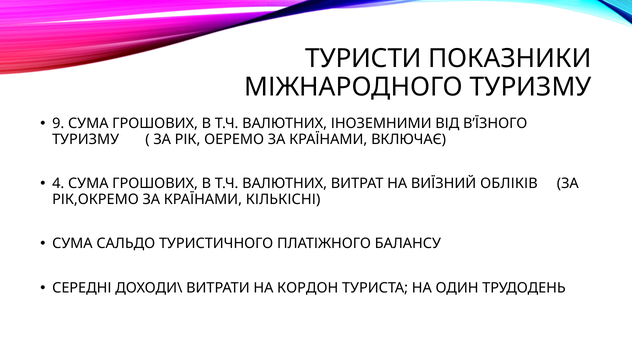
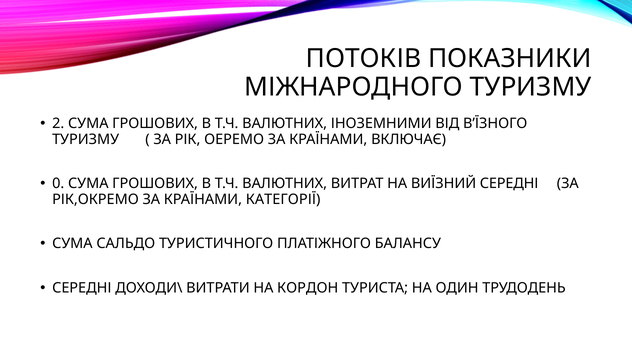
ТУРИСТИ: ТУРИСТИ -> ПОТОКІВ (363, 59)
9: 9 -> 2 (58, 124)
4: 4 -> 0 (58, 184)
ВИЇЗНИЙ ОБЛІКІВ: ОБЛІКІВ -> СЕРЕДНІ (509, 184)
КІЛЬКІСНІ: КІЛЬКІСНІ -> КАТЕГОРІЇ (283, 200)
